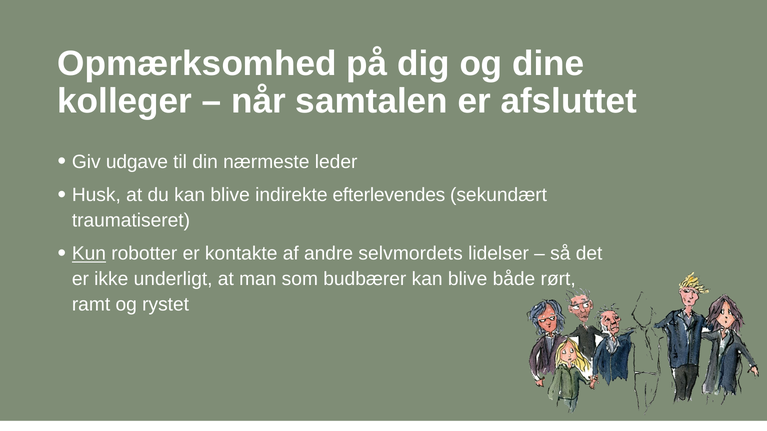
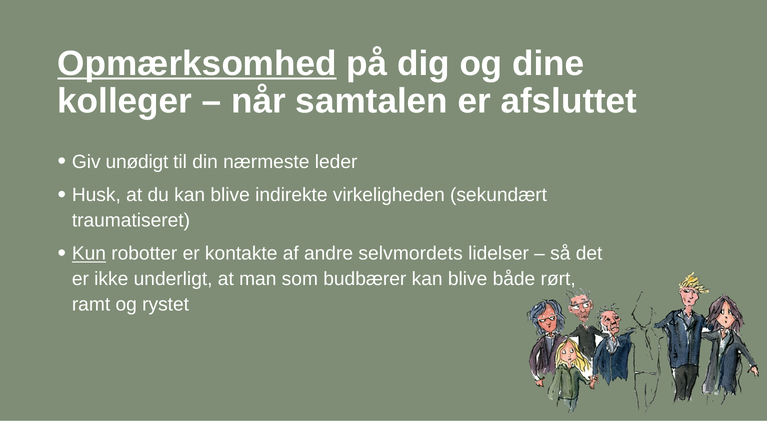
Opmærksomhed underline: none -> present (197, 64)
udgave: udgave -> unødigt (137, 162)
efterlevendes: efterlevendes -> virkeligheden (389, 195)
